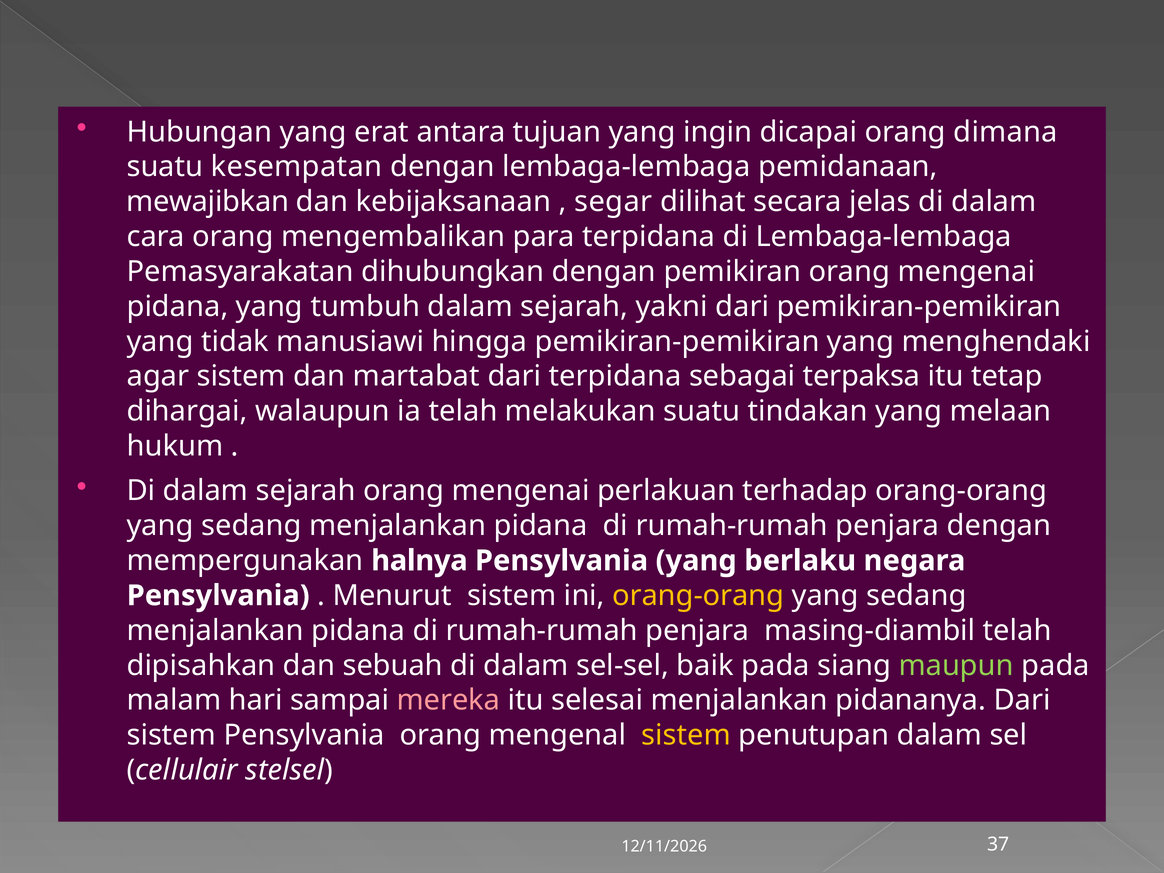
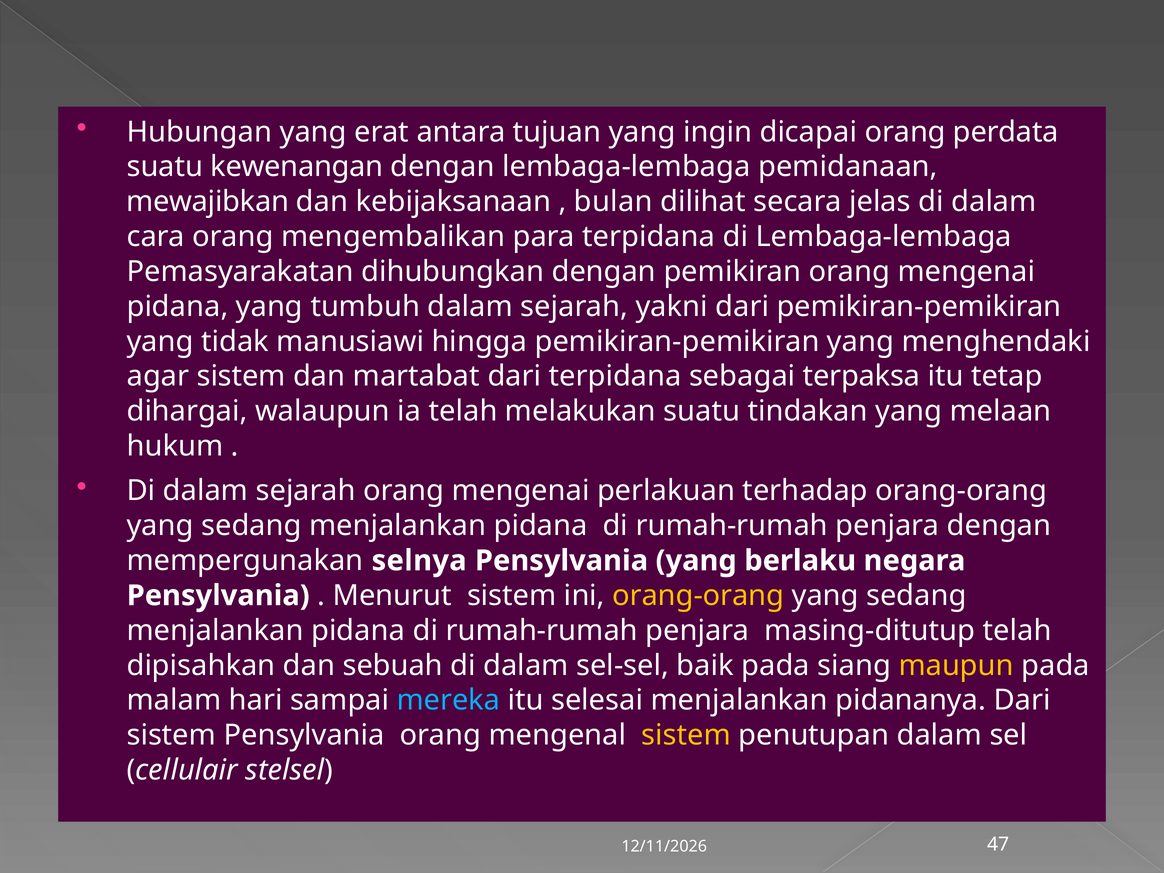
dimana: dimana -> perdata (1006, 132)
kesempatan: kesempatan -> kewenangan (297, 167)
segar: segar -> bulan (613, 202)
halnya: halnya -> selnya (419, 561)
masing-diambil: masing-diambil -> masing-ditutup (870, 631)
maupun colour: light green -> yellow (956, 665)
mereka colour: pink -> light blue (449, 700)
37: 37 -> 47 (998, 844)
